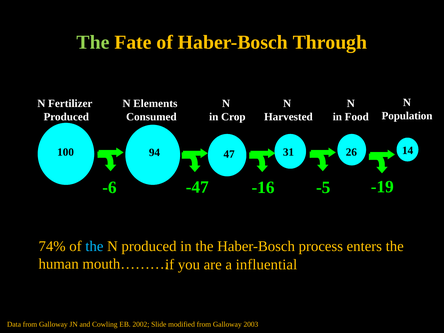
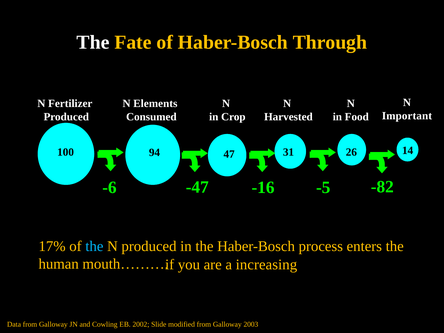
The colour: light green -> white (93, 42)
Population: Population -> Important (407, 116)
-19: -19 -> -82 (382, 187)
74%: 74% -> 17% (52, 246)
influential: influential -> increasing (266, 264)
